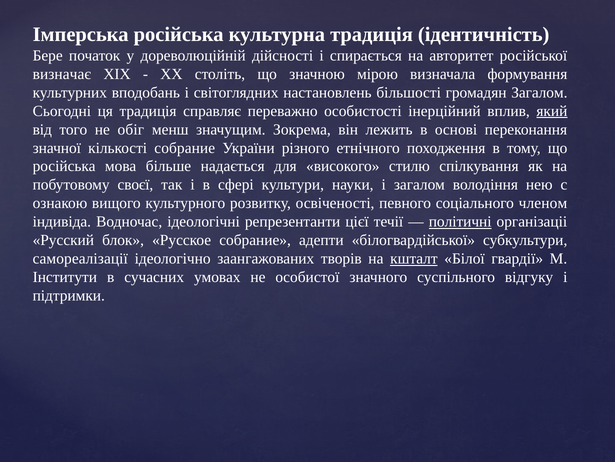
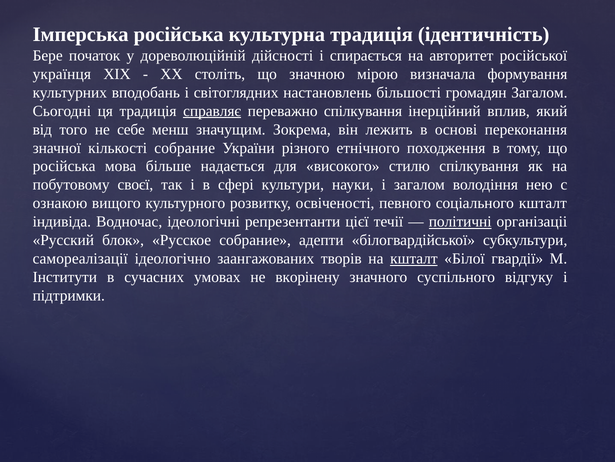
визначає: визначає -> українця (62, 74)
справляє underline: none -> present (212, 111)
переважно особистості: особистості -> спілкування (363, 111)
який underline: present -> none (552, 111)
обіг: обіг -> себе (131, 129)
соціального членом: членом -> кшталт (543, 203)
особистої: особистої -> вкорінену (308, 277)
